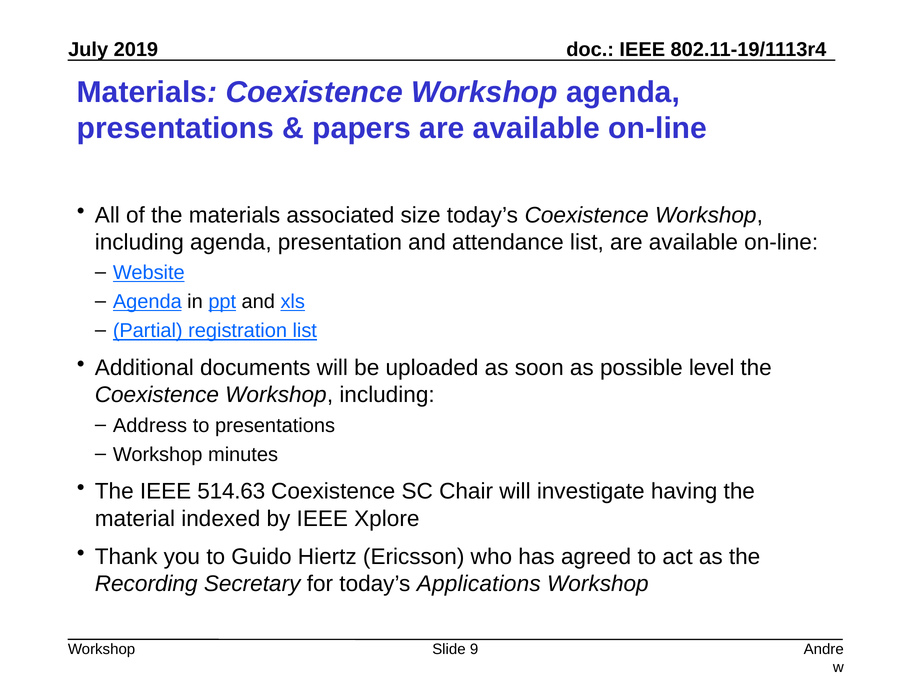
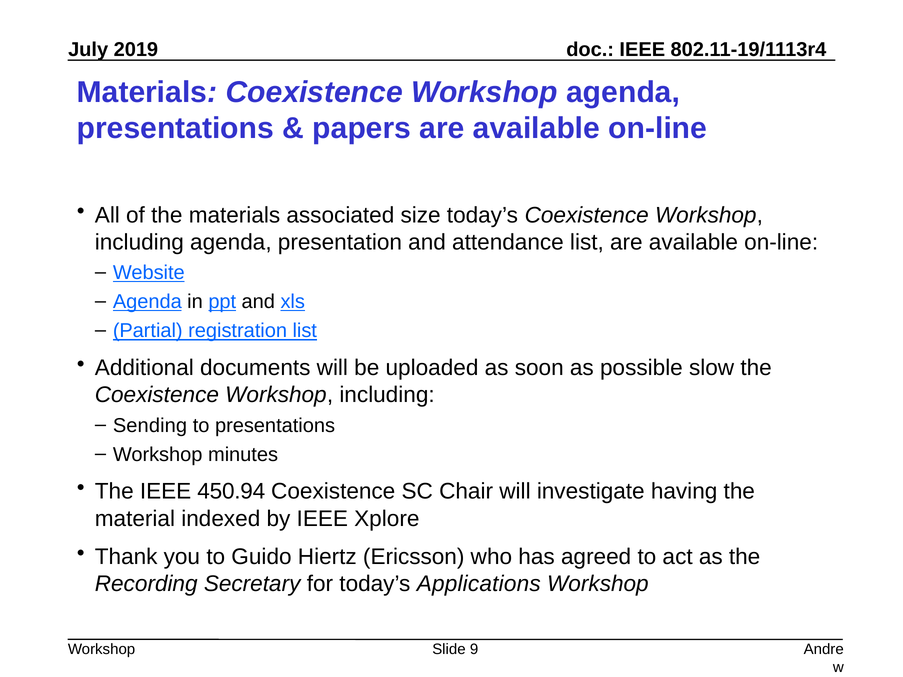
level: level -> slow (712, 368)
Address: Address -> Sending (150, 426)
514.63: 514.63 -> 450.94 (231, 492)
